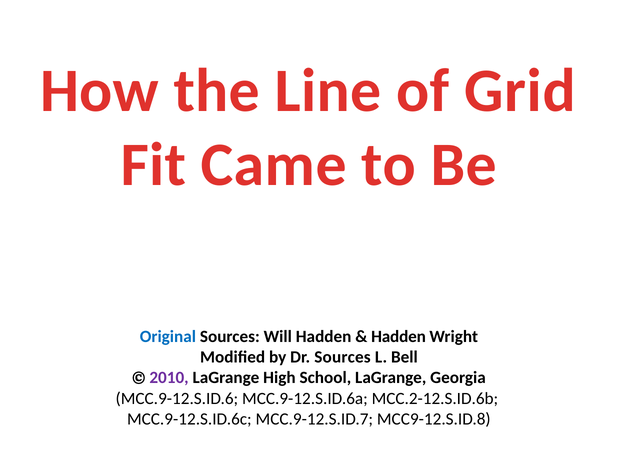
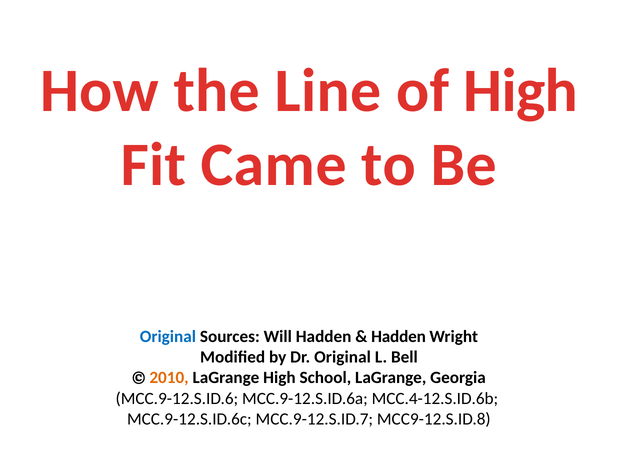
of Grid: Grid -> High (521, 91)
Dr Sources: Sources -> Original (343, 358)
2010 colour: purple -> orange (169, 378)
MCC.2-12.S.ID.6b: MCC.2-12.S.ID.6b -> MCC.4-12.S.ID.6b (435, 399)
